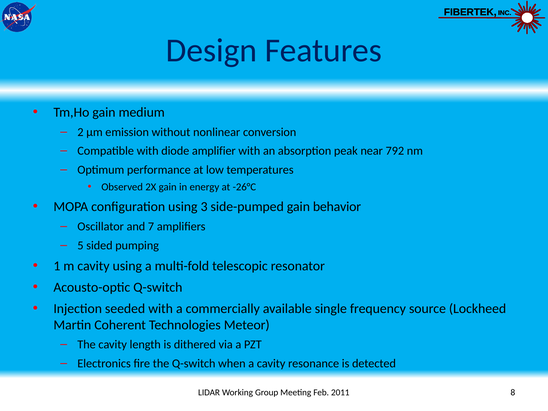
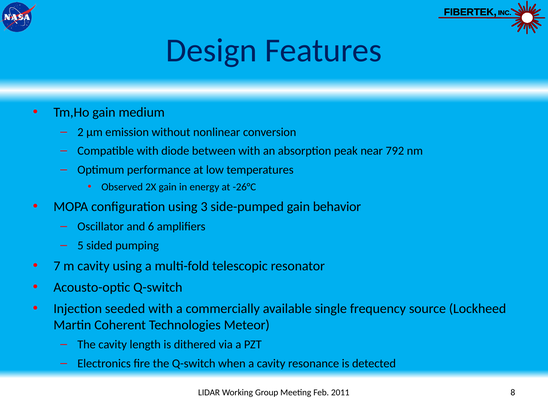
amplifier: amplifier -> between (214, 151)
7: 7 -> 6 (151, 226)
1: 1 -> 7 (57, 266)
